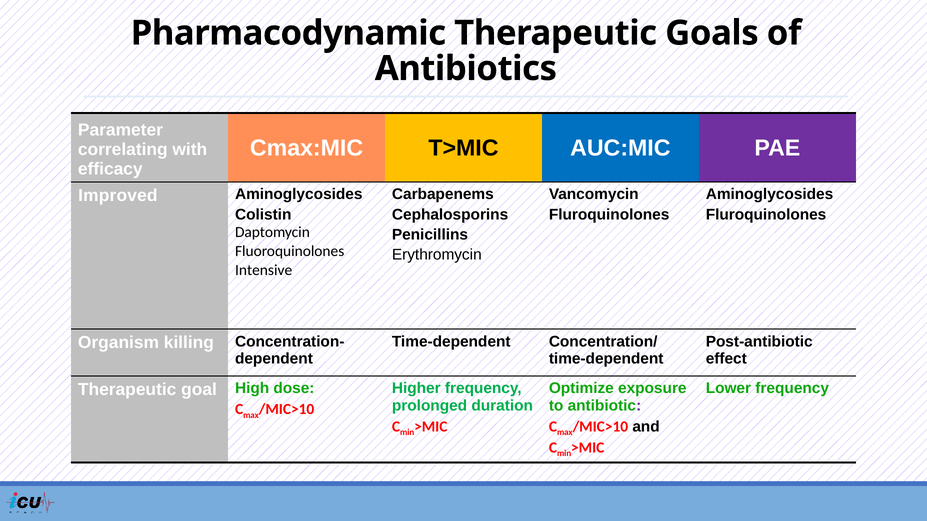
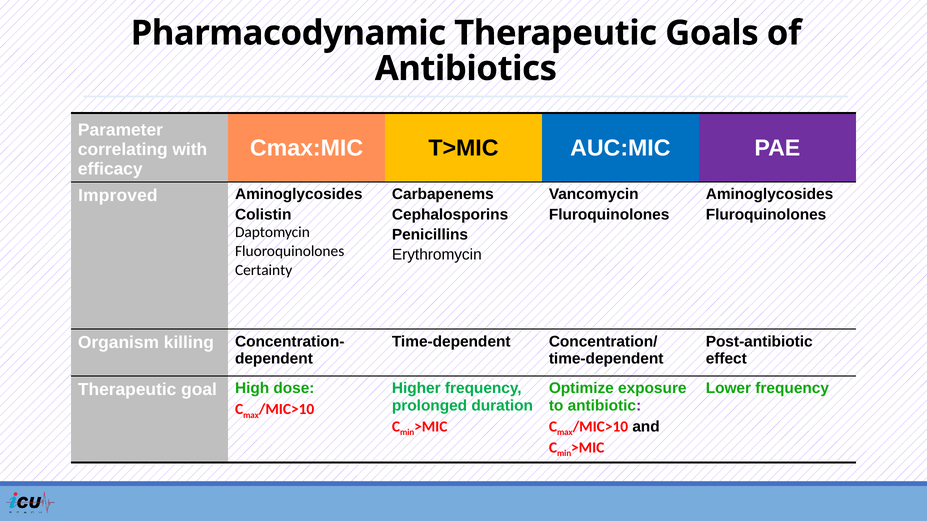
Intensive: Intensive -> Certainty (264, 270)
